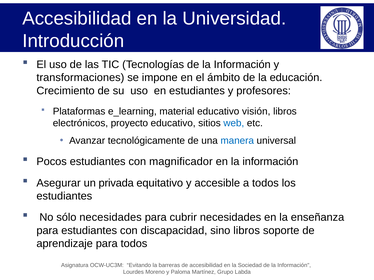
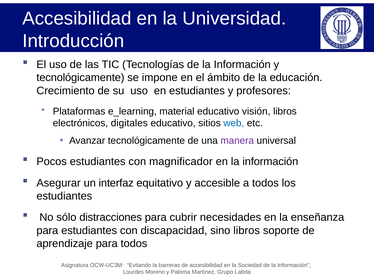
transformaciones: transformaciones -> tecnológicamente (80, 78)
proyecto: proyecto -> digitales (129, 123)
manera colour: blue -> purple (237, 141)
privada: privada -> interfaz (116, 183)
sólo necesidades: necesidades -> distracciones (111, 218)
